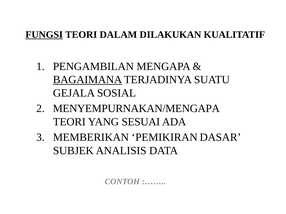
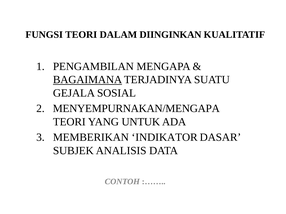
FUNGSI underline: present -> none (44, 35)
DILAKUKAN: DILAKUKAN -> DIINGINKAN (170, 35)
SESUAI: SESUAI -> UNTUK (141, 122)
PEMIKIRAN: PEMIKIRAN -> INDIKATOR (165, 138)
